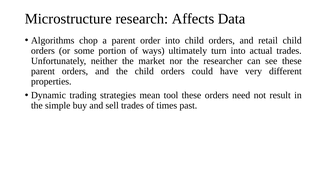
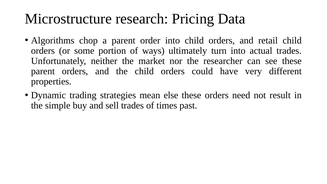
Affects: Affects -> Pricing (193, 19)
tool: tool -> else (171, 95)
